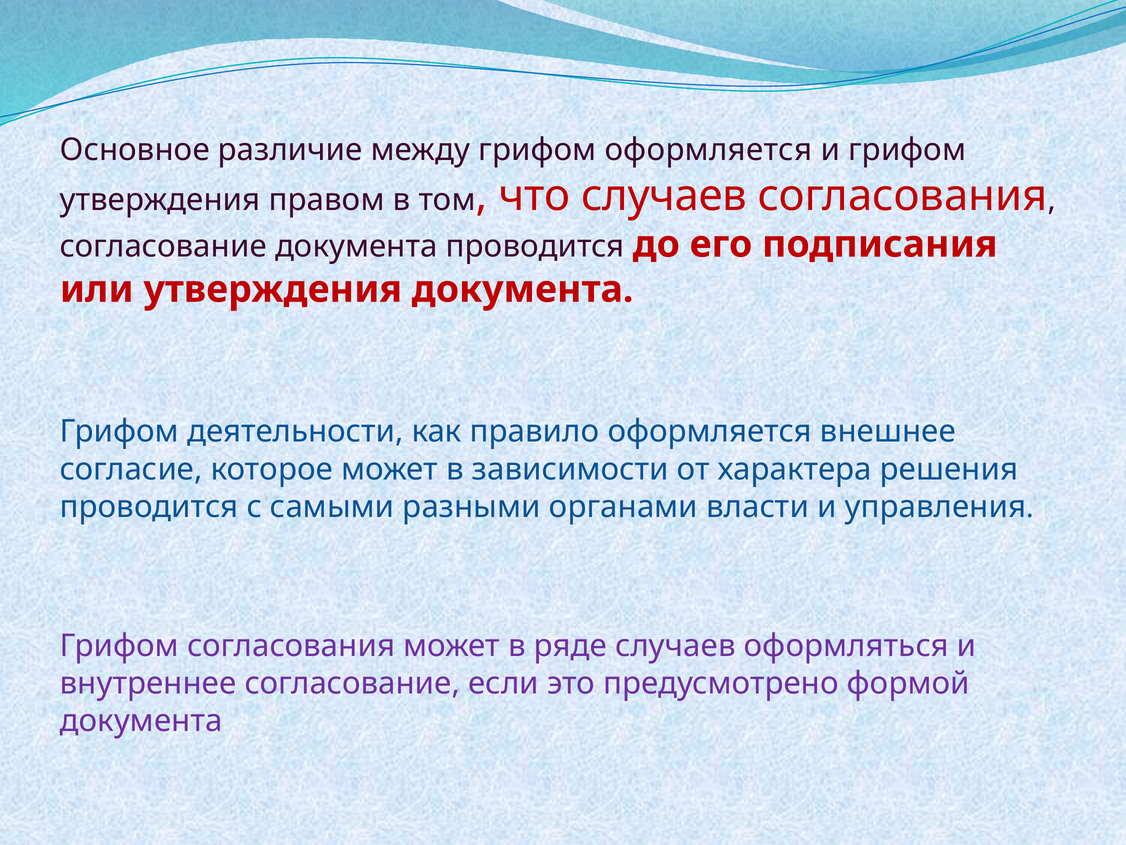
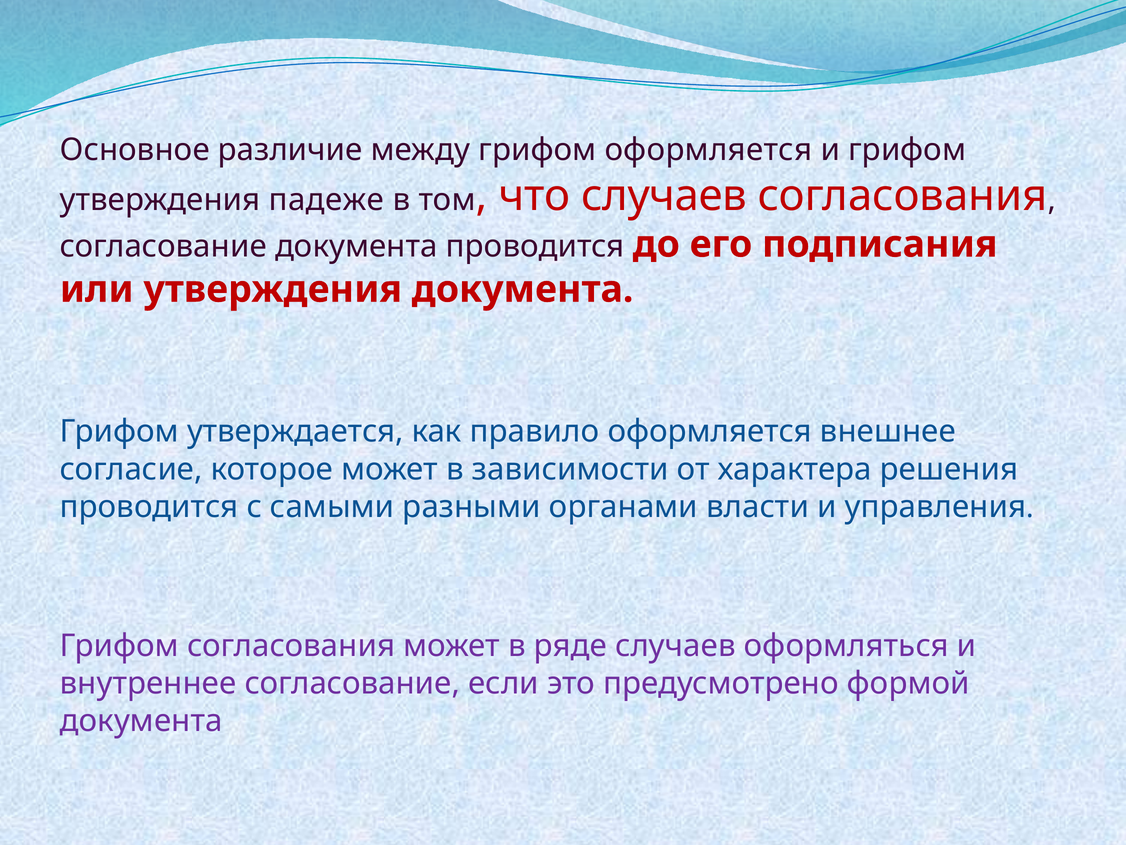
правом: правом -> падеже (327, 200)
деятельности: деятельности -> утверждается (295, 431)
